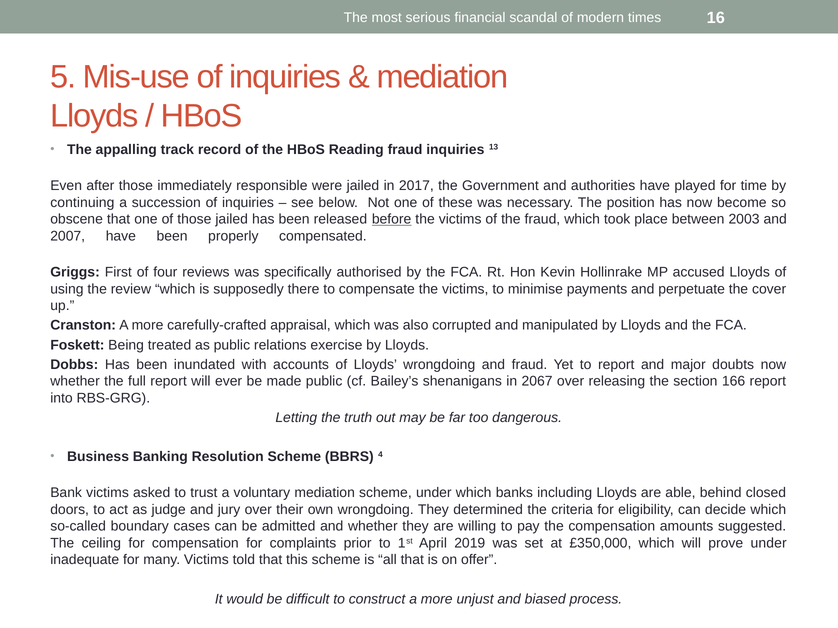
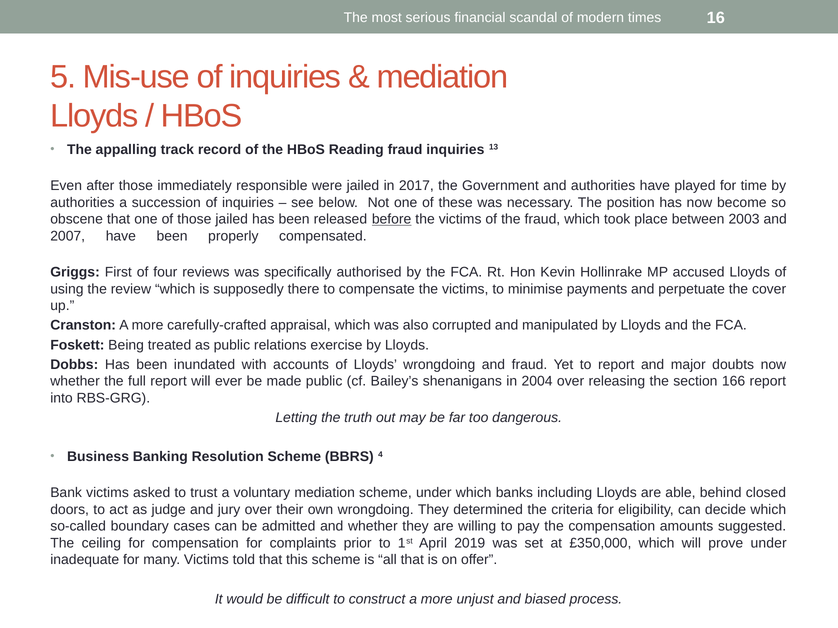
continuing: continuing -> authorities (82, 203)
2067: 2067 -> 2004 (537, 382)
